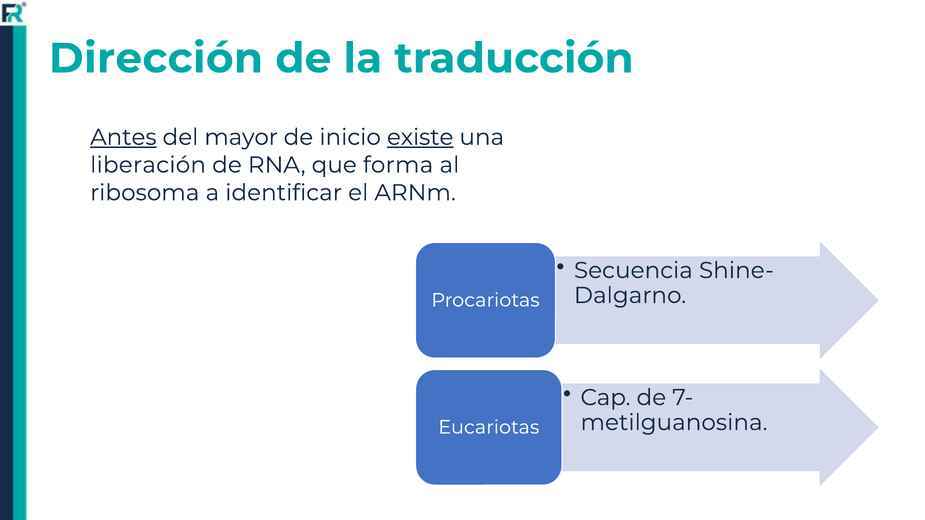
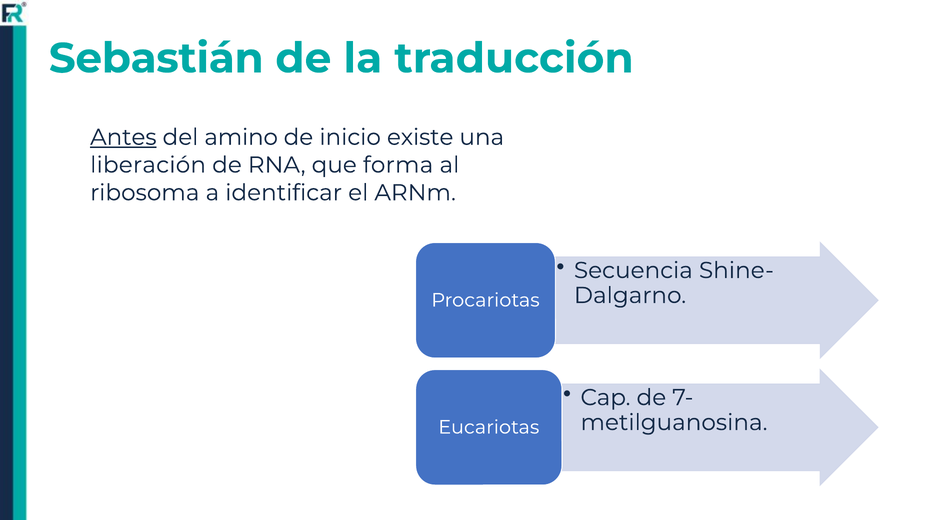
Dirección: Dirección -> Sebastián (156, 58)
mayor: mayor -> amino (241, 137)
existe underline: present -> none (420, 137)
